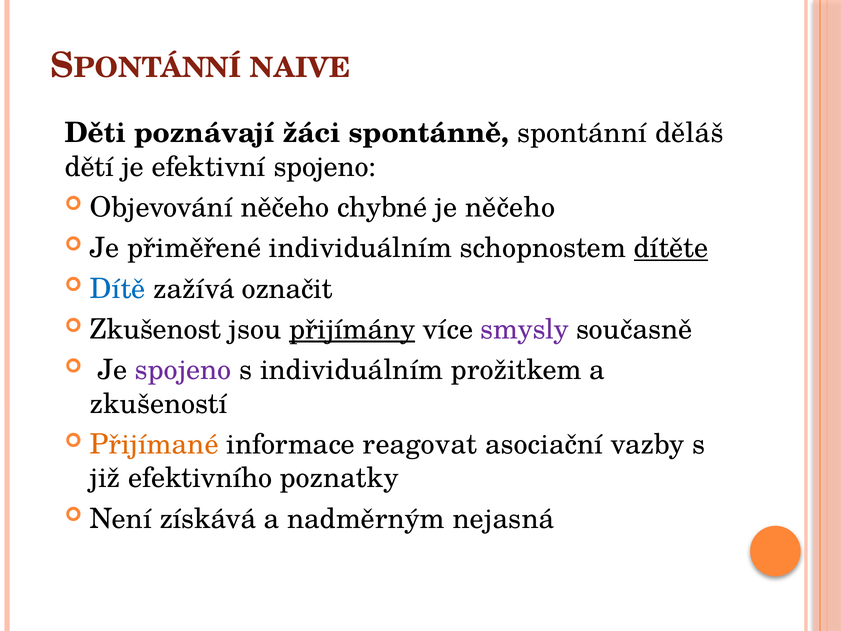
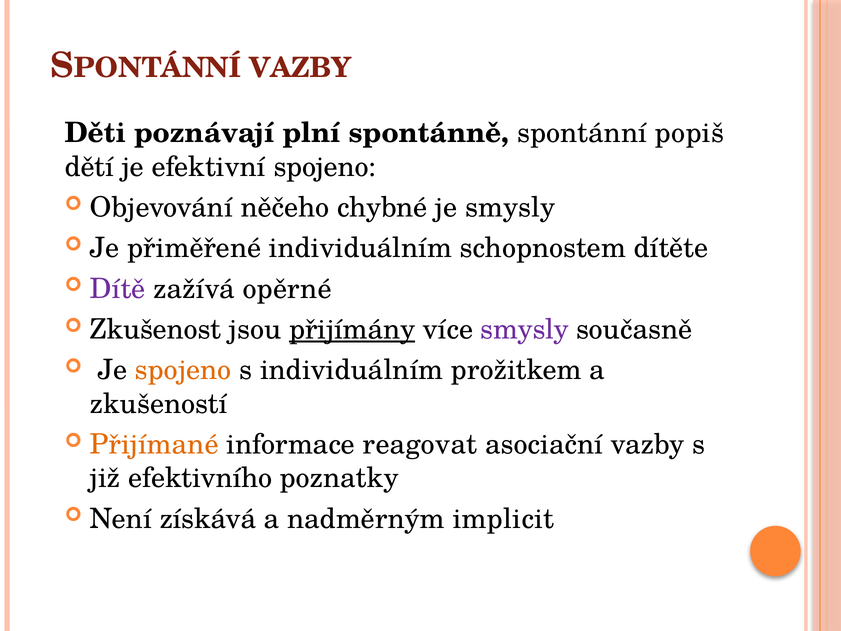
NAIVE: NAIVE -> VAZBY (301, 68)
žáci: žáci -> plní (312, 133)
děláš: děláš -> popiš (689, 133)
je něčeho: něčeho -> smysly (510, 207)
dítěte underline: present -> none (671, 248)
Dítě colour: blue -> purple (118, 289)
označit: označit -> opěrné (287, 289)
spojeno colour: purple -> orange (183, 370)
nejasná: nejasná -> implicit (503, 519)
